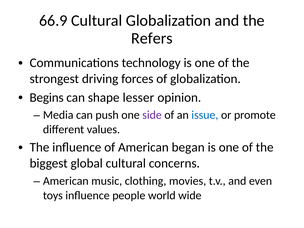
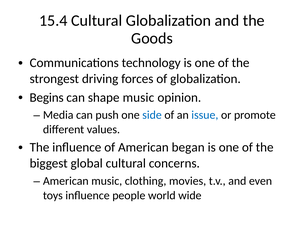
66.9: 66.9 -> 15.4 (53, 21)
Refers: Refers -> Goods (152, 38)
shape lesser: lesser -> music (138, 97)
side colour: purple -> blue (152, 115)
